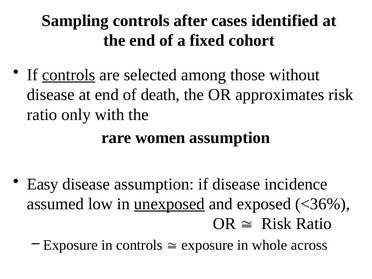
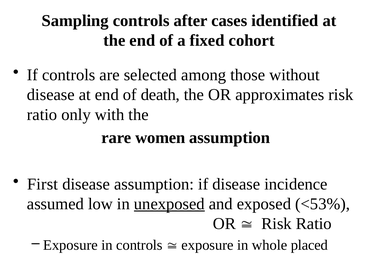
controls underline: present -> none (69, 75)
Easy: Easy -> First (42, 184)
<36%: <36% -> <53% (323, 204)
across: across -> placed (309, 245)
